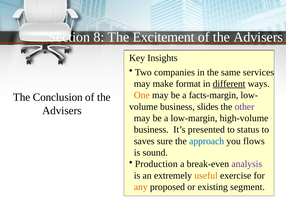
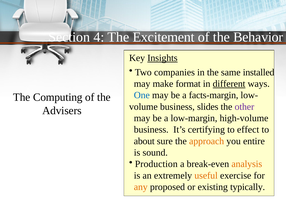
8: 8 -> 4 (99, 37)
Advisers: Advisers -> Behavior (258, 37)
Insights underline: none -> present (162, 58)
services: services -> installed (259, 72)
One colour: orange -> blue (142, 95)
Conclusion: Conclusion -> Computing (58, 97)
presented: presented -> certifying (206, 129)
status: status -> effect (248, 129)
saves: saves -> about (144, 141)
approach colour: blue -> orange (207, 141)
flows: flows -> entire (254, 141)
analysis colour: purple -> orange (247, 164)
segment: segment -> typically (248, 187)
